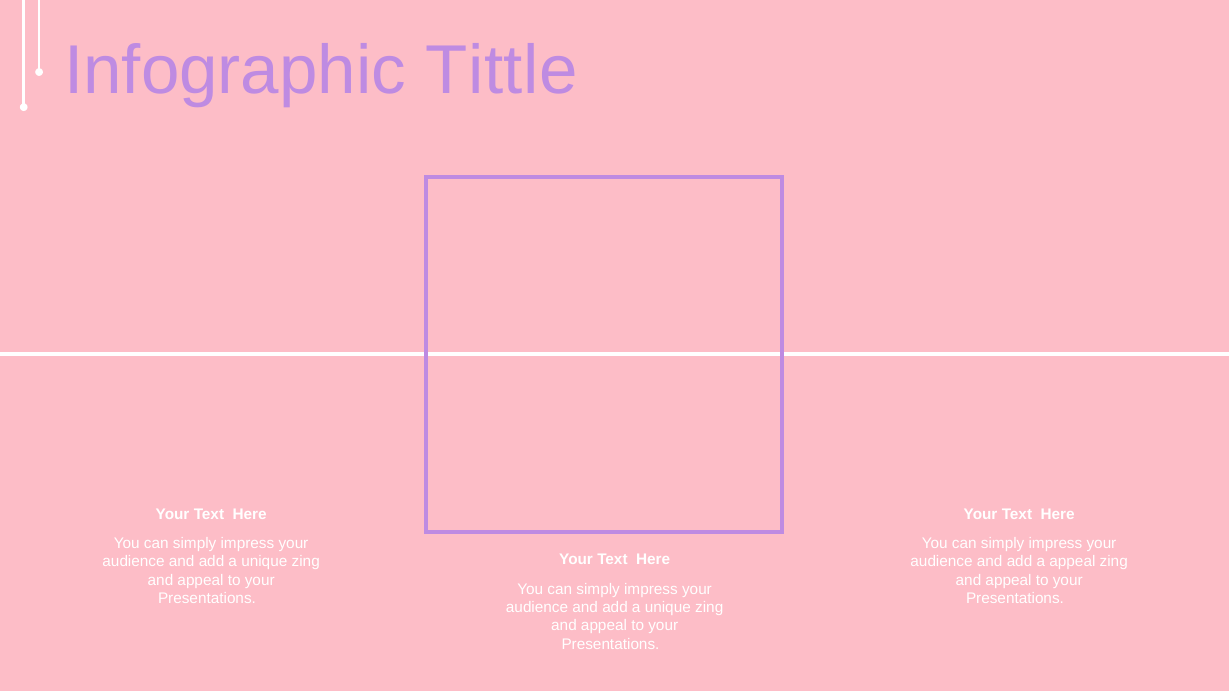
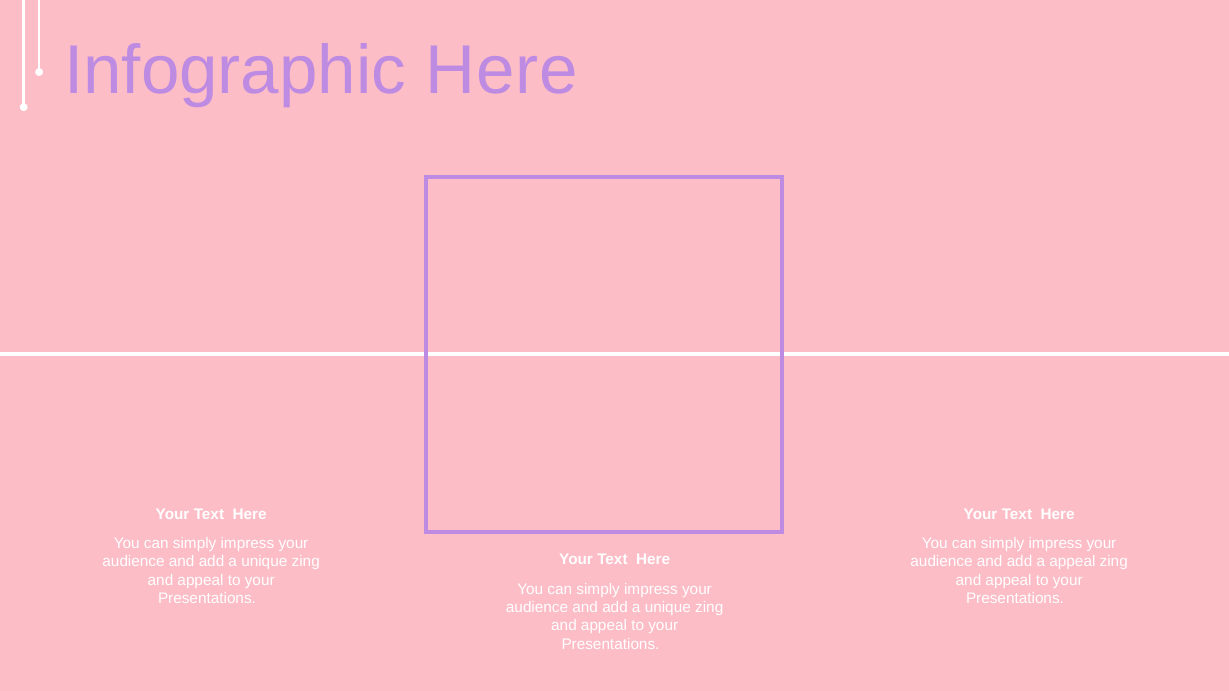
Infographic Tittle: Tittle -> Here (502, 70)
